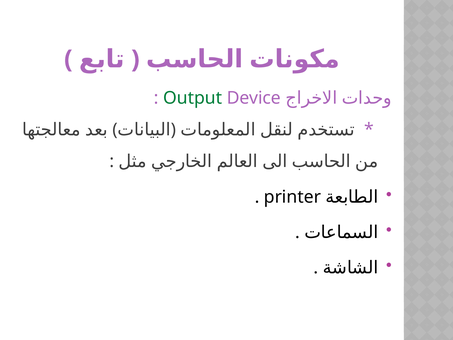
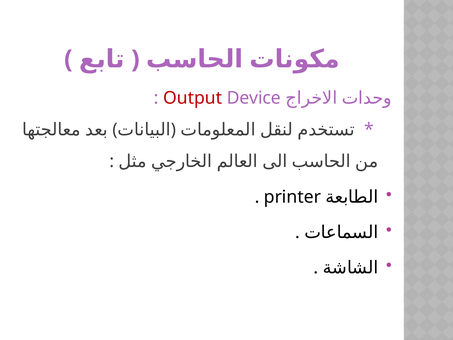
Output colour: green -> red (193, 98)
